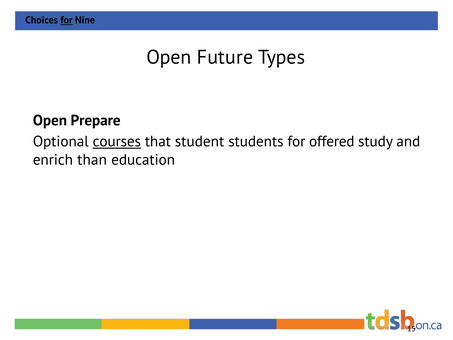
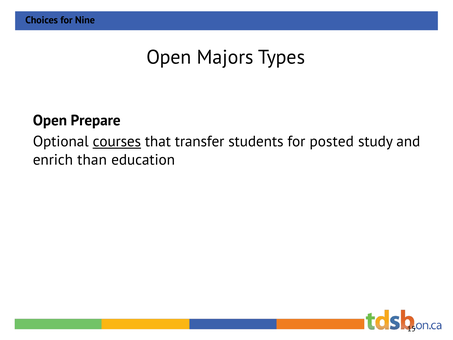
for underline: present -> none (67, 20)
Future: Future -> Majors (225, 57)
student: student -> transfer (200, 141)
offered: offered -> posted (332, 141)
